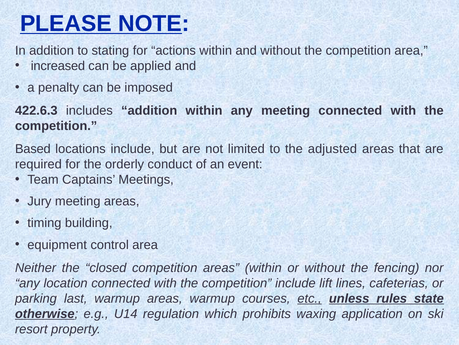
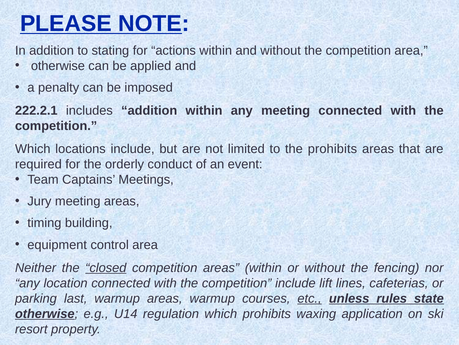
increased: increased -> otherwise (58, 66)
422.6.3: 422.6.3 -> 222.2.1 (36, 110)
Based: Based -> Which (33, 149)
the adjusted: adjusted -> prohibits (332, 149)
closed underline: none -> present (106, 267)
